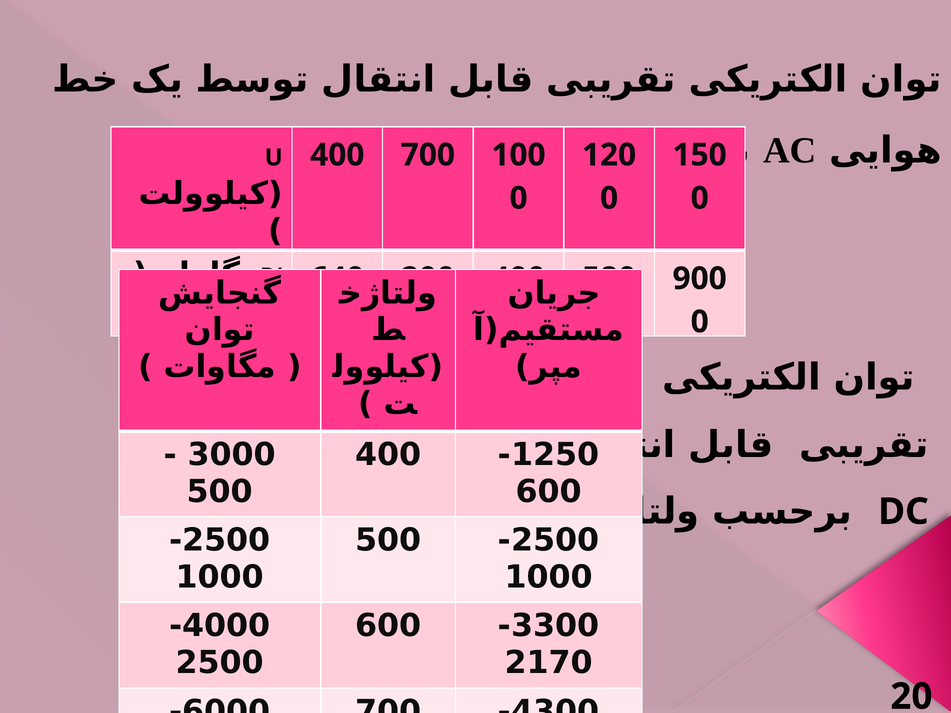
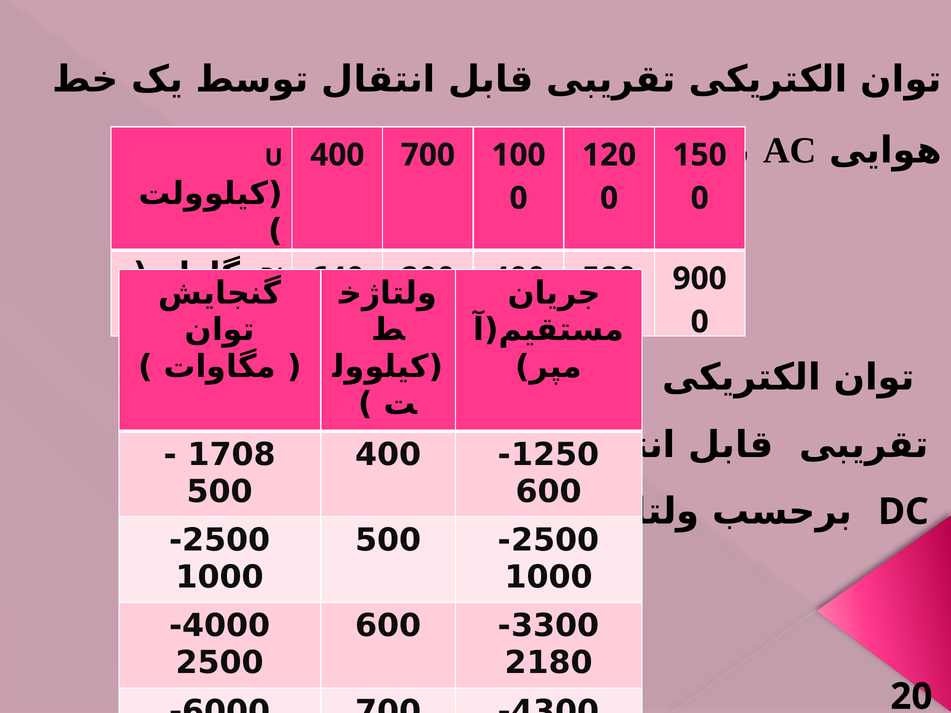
3000: 3000 -> 1708 (232, 455)
2170: 2170 -> 2180 (549, 663)
